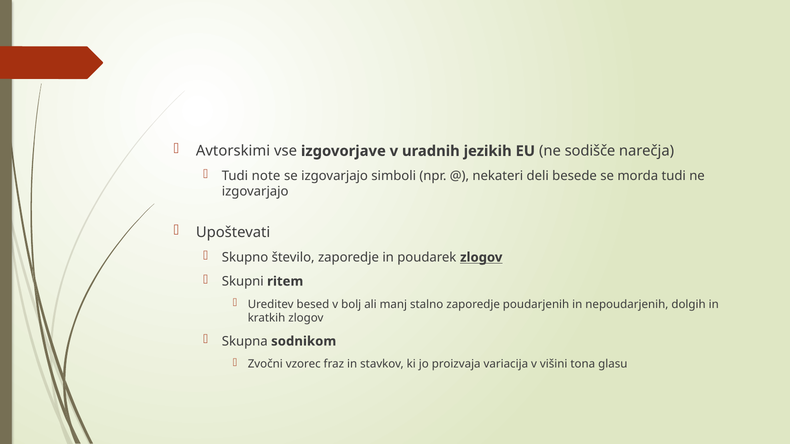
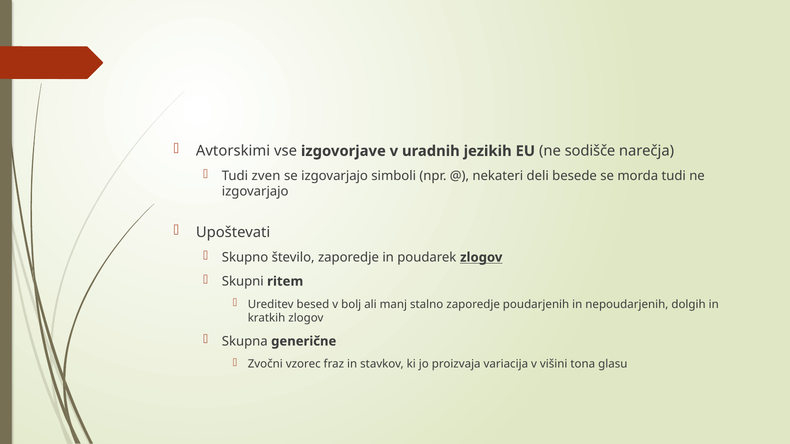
note: note -> zven (266, 176)
sodnikom: sodnikom -> generične (304, 342)
